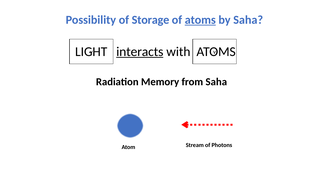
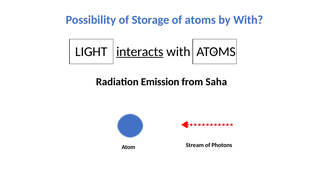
atoms underline: present -> none (200, 20)
by Saha: Saha -> With (248, 20)
Memory: Memory -> Emission (160, 82)
